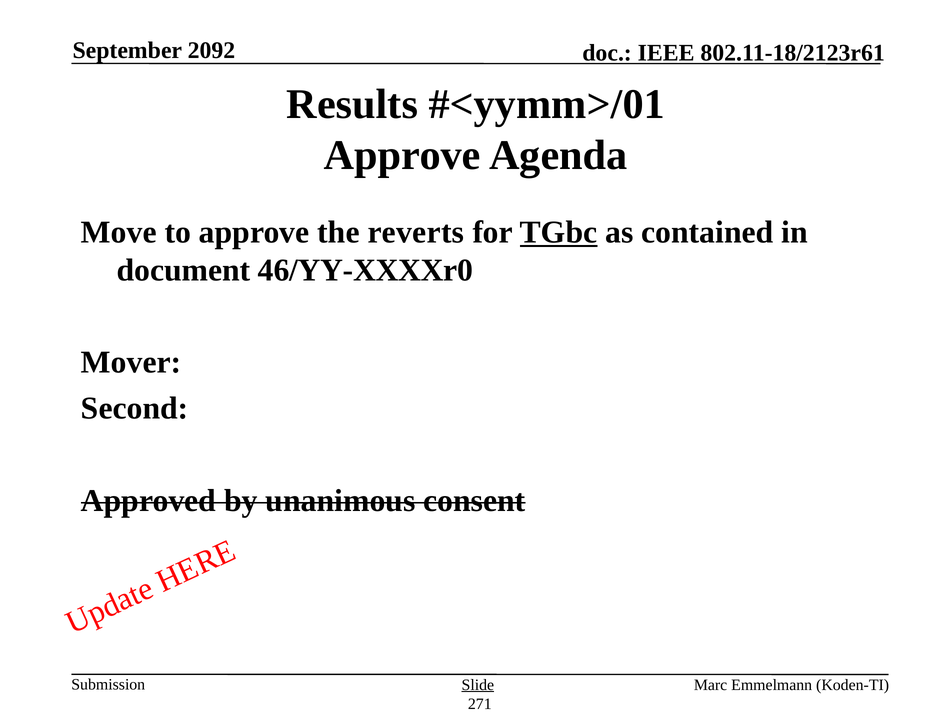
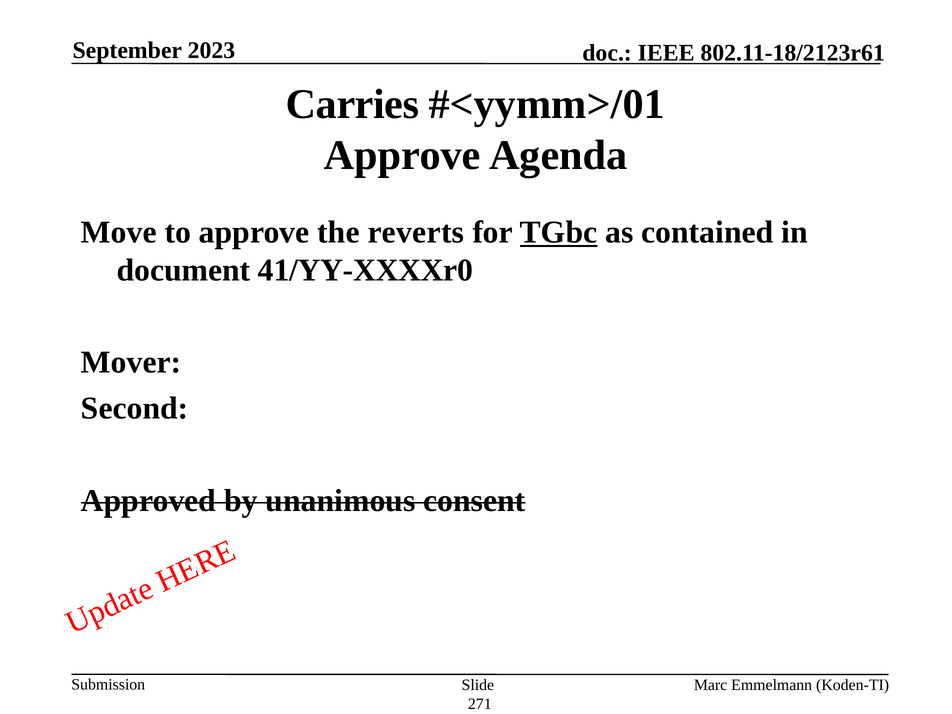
2092: 2092 -> 2023 (211, 50)
Results: Results -> Carries (352, 104)
46/YY-XXXXr0: 46/YY-XXXXr0 -> 41/YY-XXXXr0 (366, 270)
Slide underline: present -> none (478, 685)
